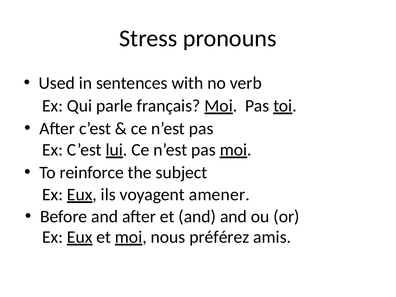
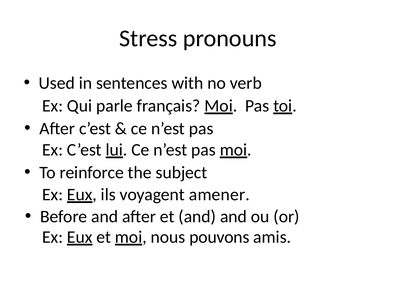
préférez: préférez -> pouvons (219, 237)
